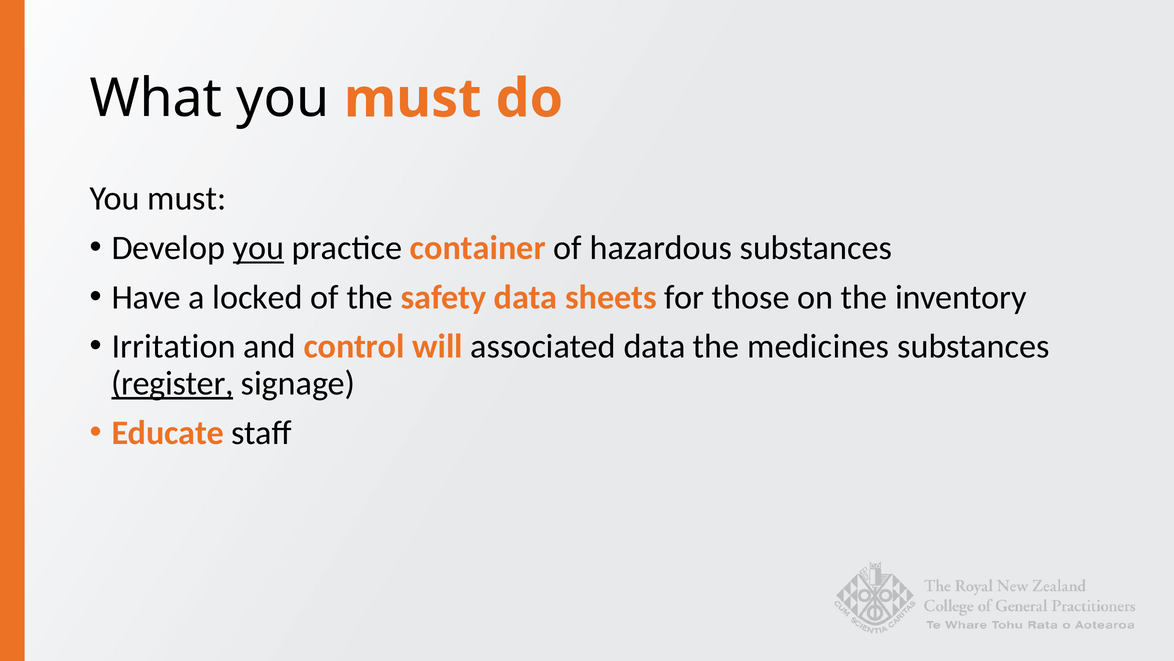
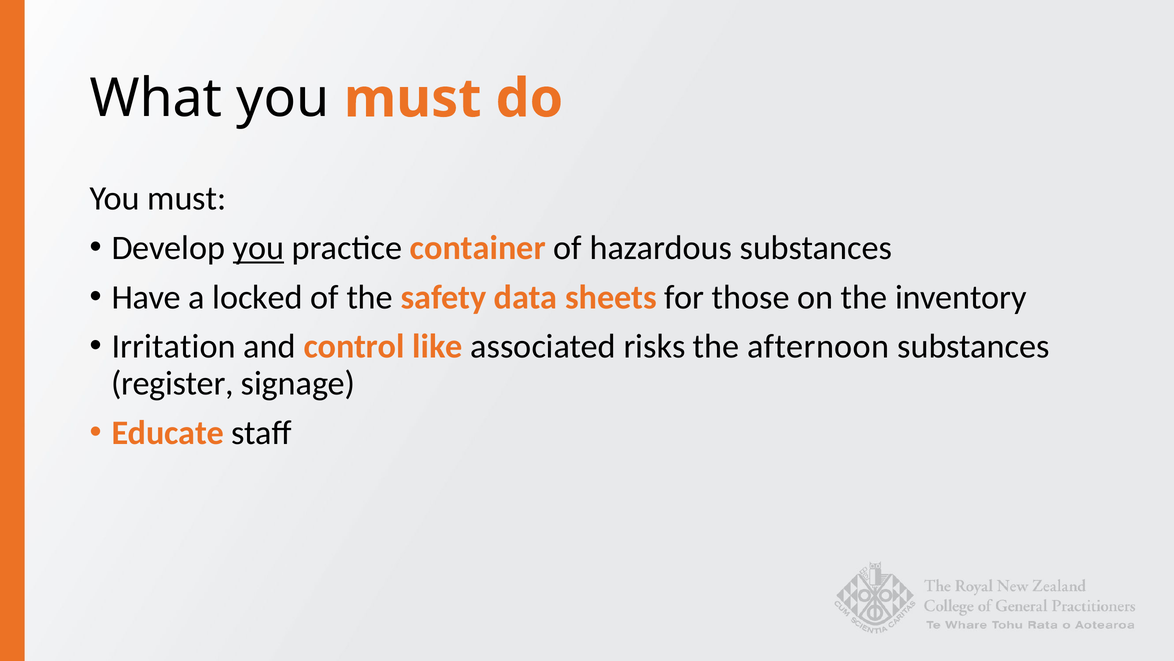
will: will -> like (437, 346)
associated data: data -> risks (655, 346)
medicines: medicines -> afternoon (818, 346)
register underline: present -> none (172, 383)
